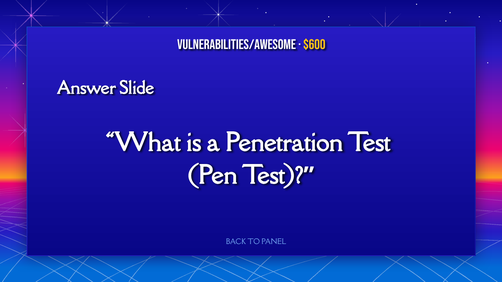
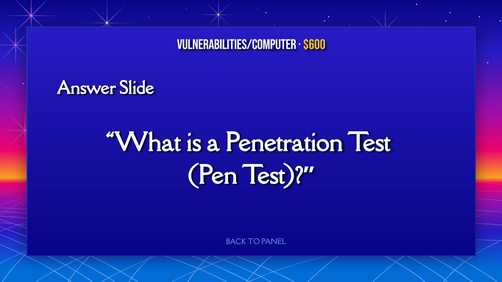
Vulnerabilities/Awesome: Vulnerabilities/Awesome -> Vulnerabilities/Computer (237, 45)
